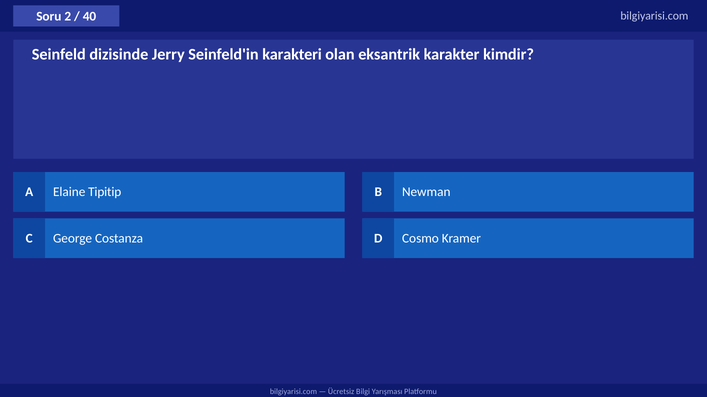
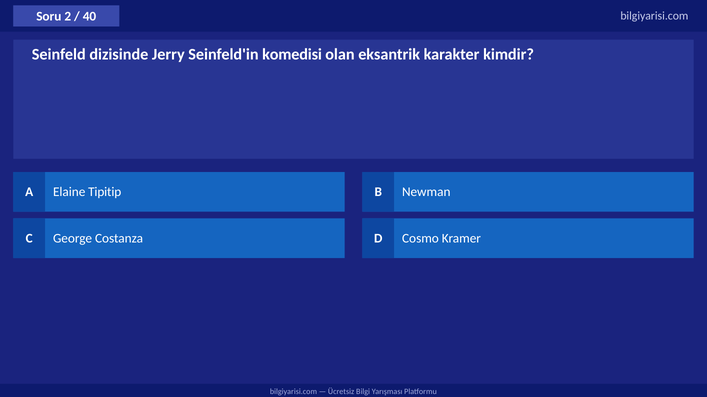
karakteri: karakteri -> komedisi (292, 54)
